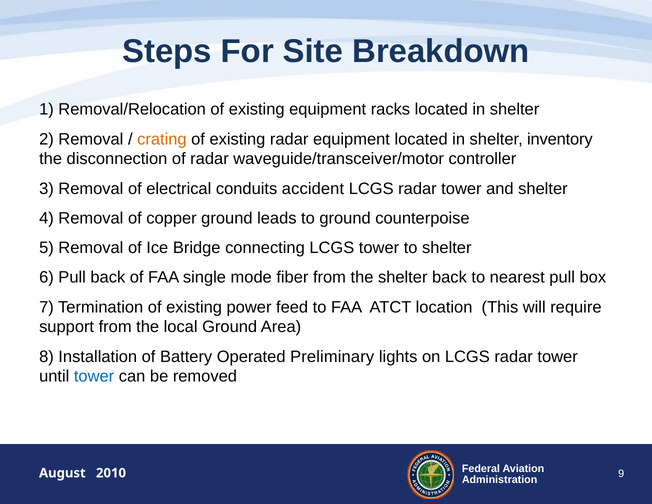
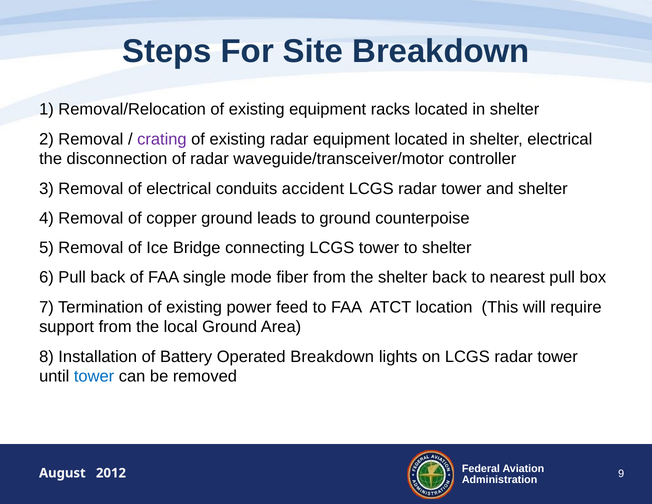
crating colour: orange -> purple (162, 139)
shelter inventory: inventory -> electrical (560, 139)
Operated Preliminary: Preliminary -> Breakdown (332, 356)
2010: 2010 -> 2012 (111, 473)
